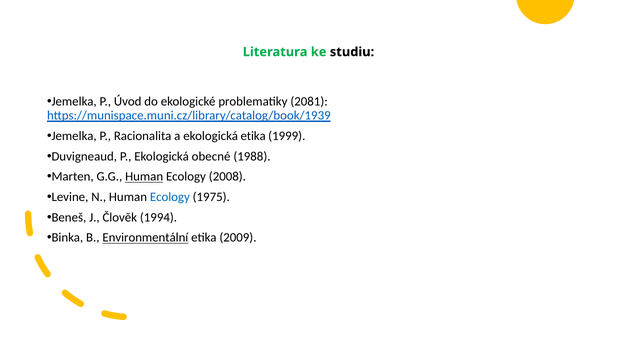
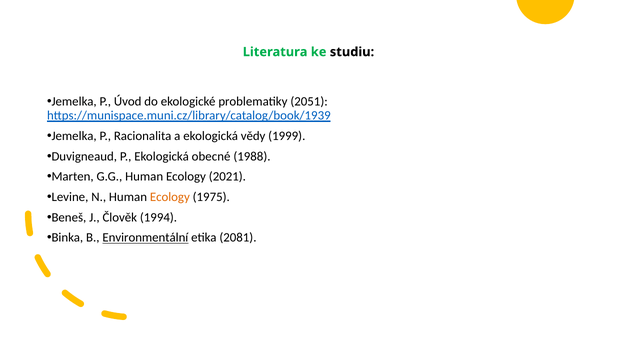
2081: 2081 -> 2051 (309, 102)
ekologická etika: etika -> vědy (253, 136)
Human underline: present -> none (144, 177)
2008: 2008 -> 2021 (227, 177)
Ecology colour: blue -> orange (170, 197)
2009: 2009 -> 2081 (238, 238)
